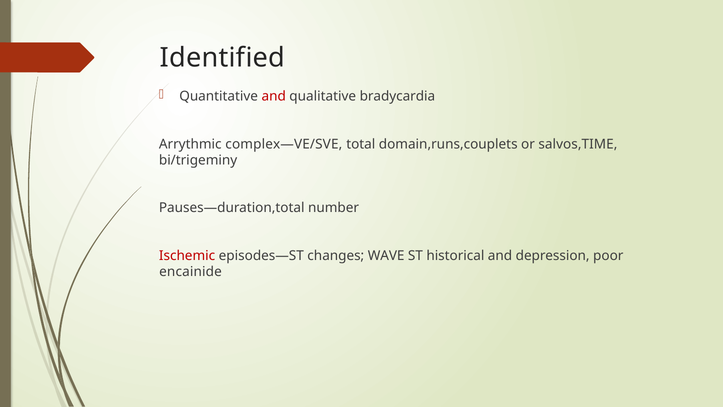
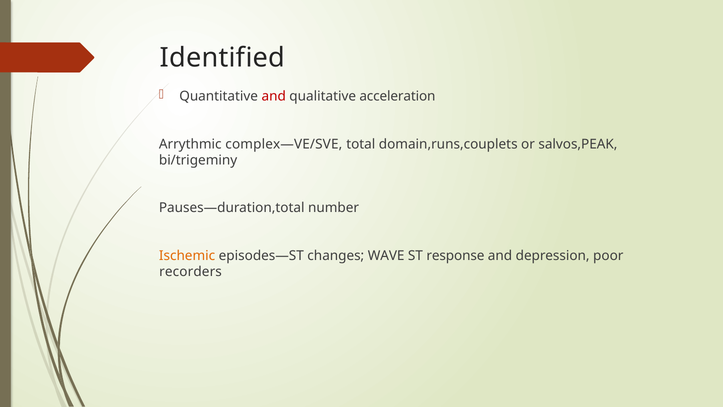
bradycardia: bradycardia -> acceleration (397, 96)
salvos,TIME: salvos,TIME -> salvos,PEAK (578, 144)
Ischemic colour: red -> orange (187, 255)
historical: historical -> response (455, 255)
encainide: encainide -> recorders (191, 272)
